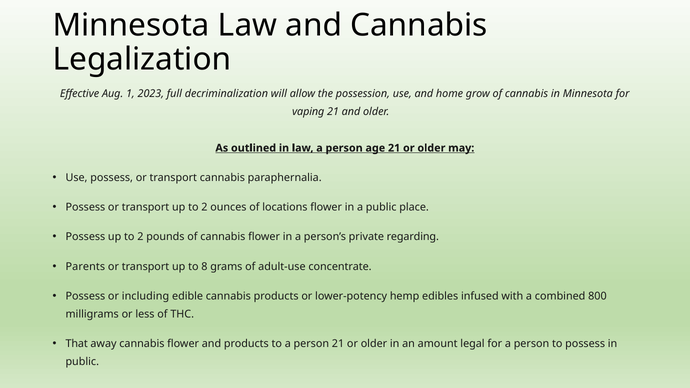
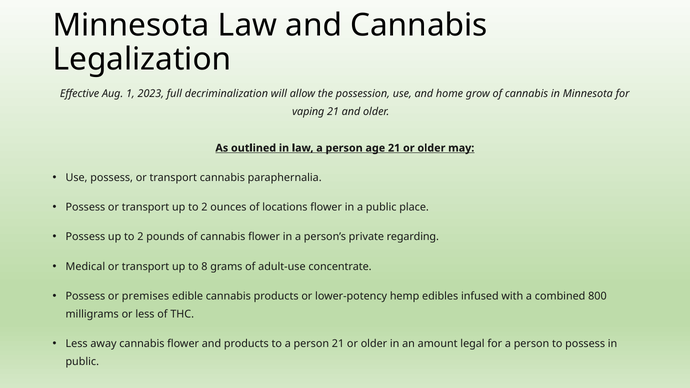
Parents: Parents -> Medical (85, 267)
including: including -> premises (145, 296)
That: That -> Less (77, 344)
